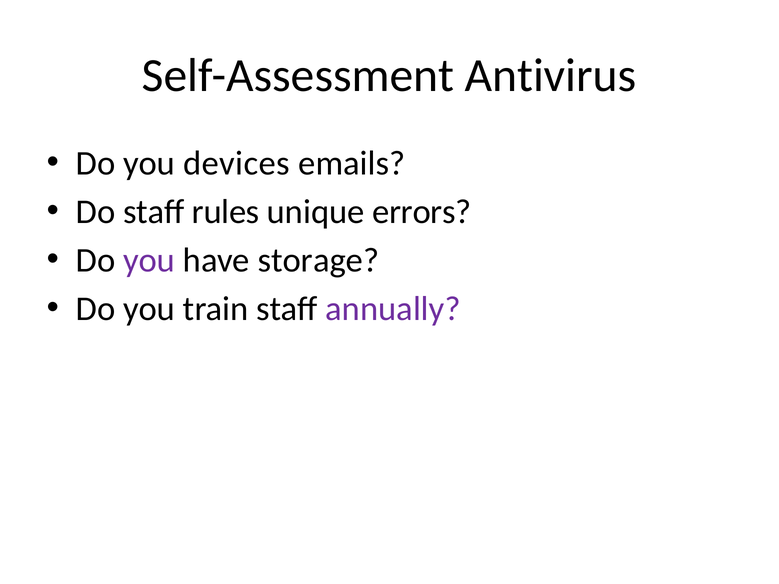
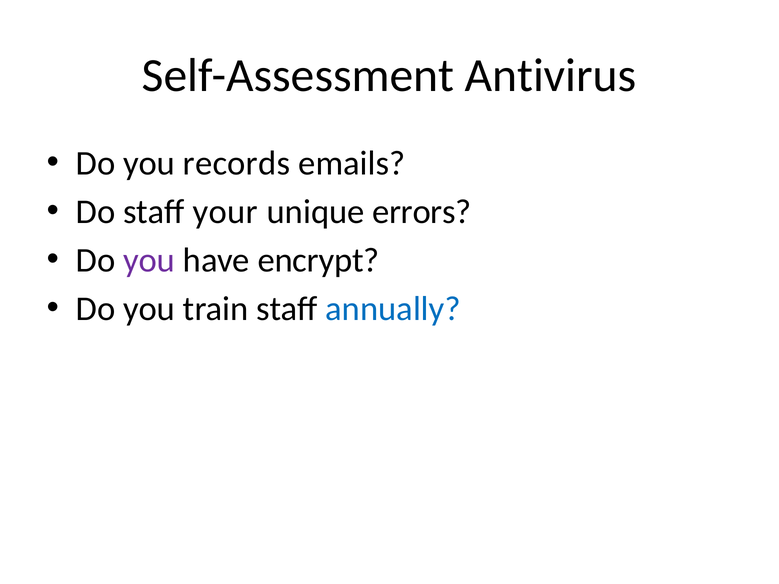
devices: devices -> records (237, 163)
rules: rules -> your (225, 212)
storage: storage -> encrypt (319, 260)
annually colour: purple -> blue (393, 309)
